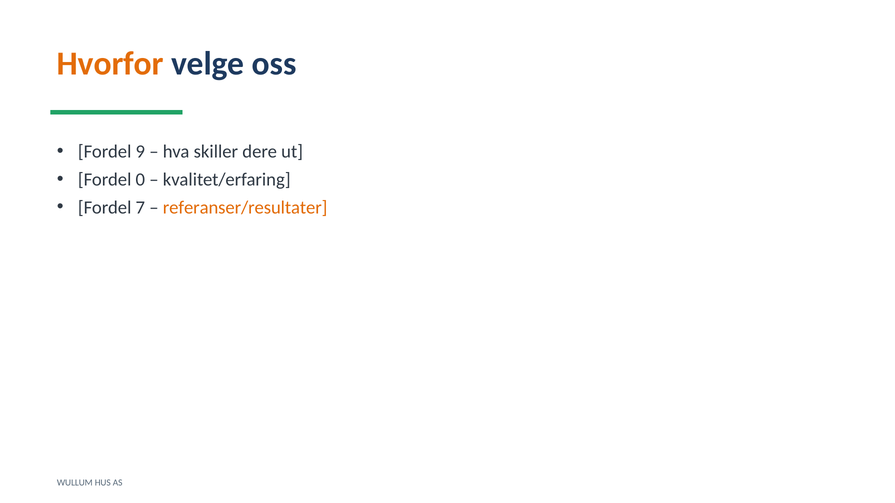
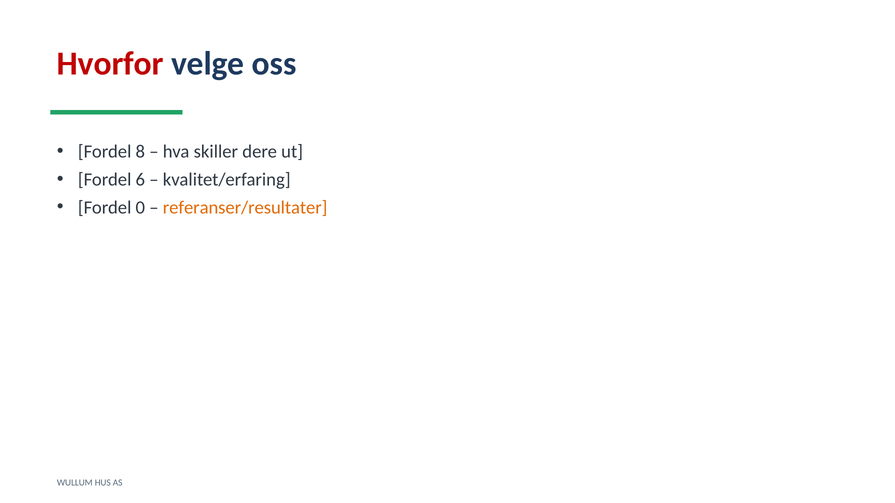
Hvorfor colour: orange -> red (110, 64)
9: 9 -> 8 (140, 152)
0: 0 -> 6 (140, 180)
7: 7 -> 0 (140, 208)
